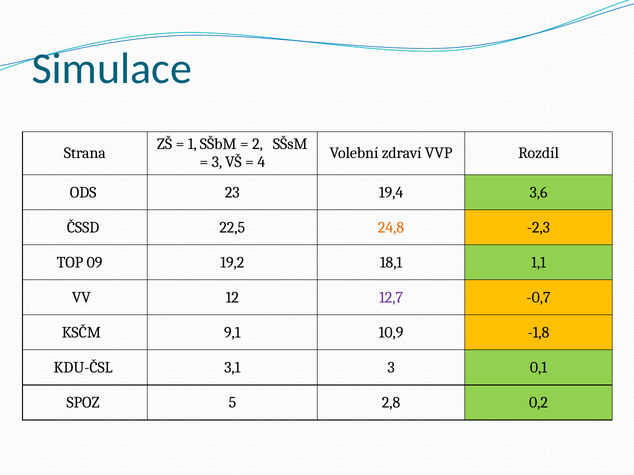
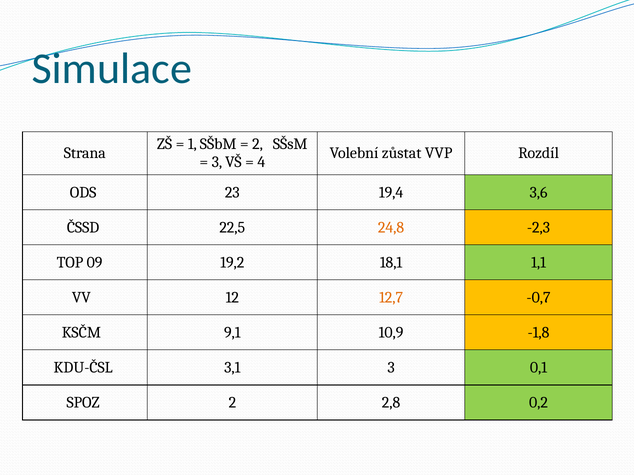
zdraví: zdraví -> zůstat (402, 153)
12,7 colour: purple -> orange (391, 298)
SPOZ 5: 5 -> 2 (232, 403)
